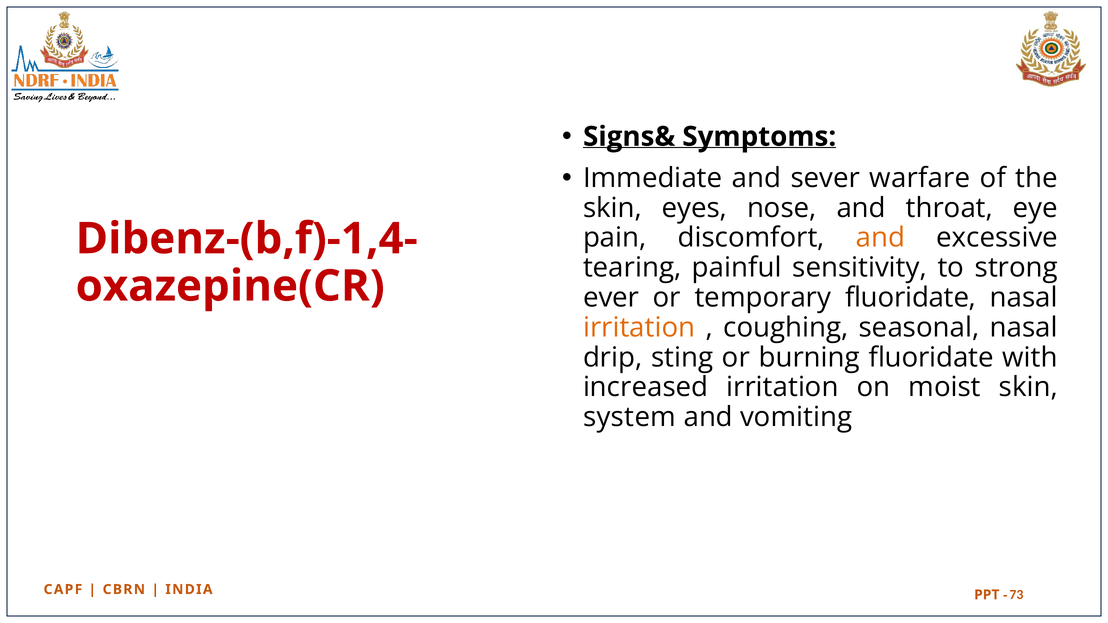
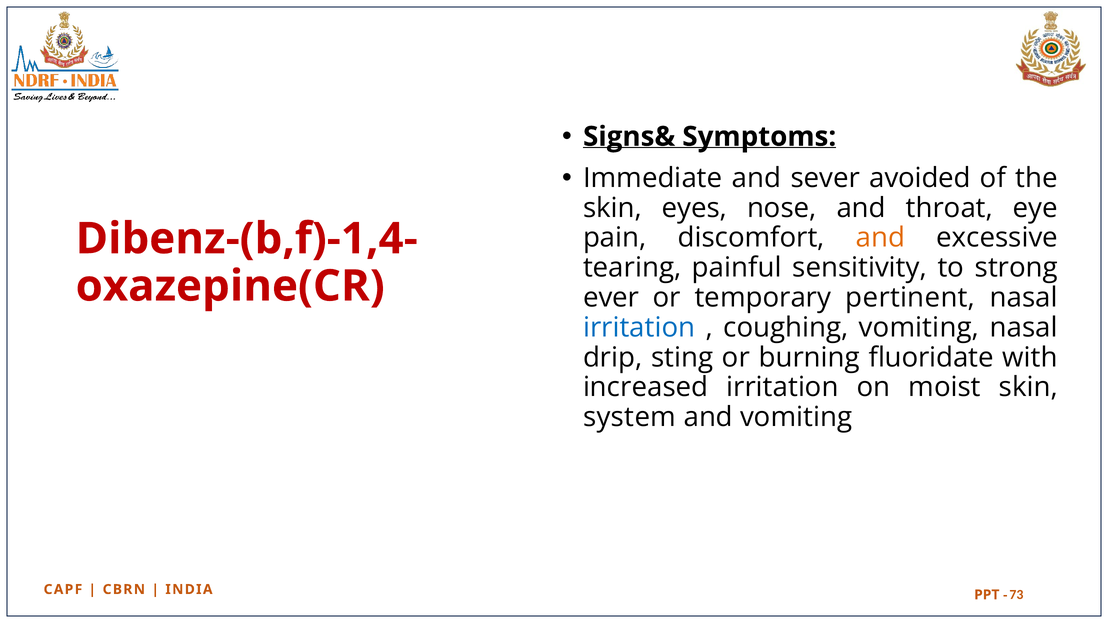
warfare: warfare -> avoided (920, 178)
temporary fluoridate: fluoridate -> pertinent (910, 298)
irritation colour: orange -> blue (639, 328)
coughing seasonal: seasonal -> vomiting (919, 328)
